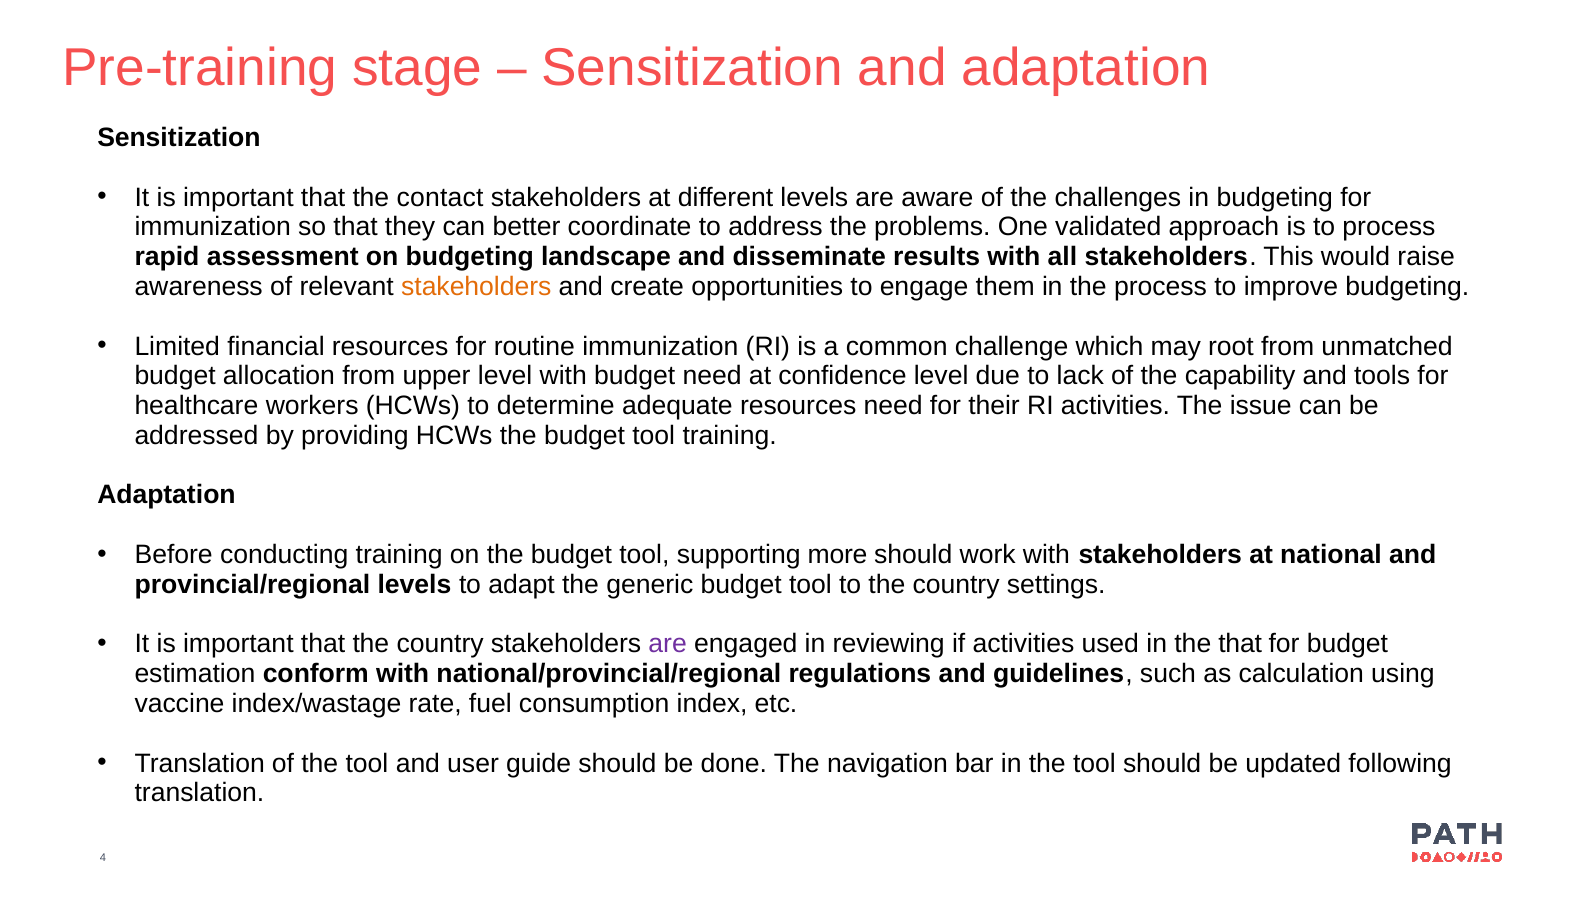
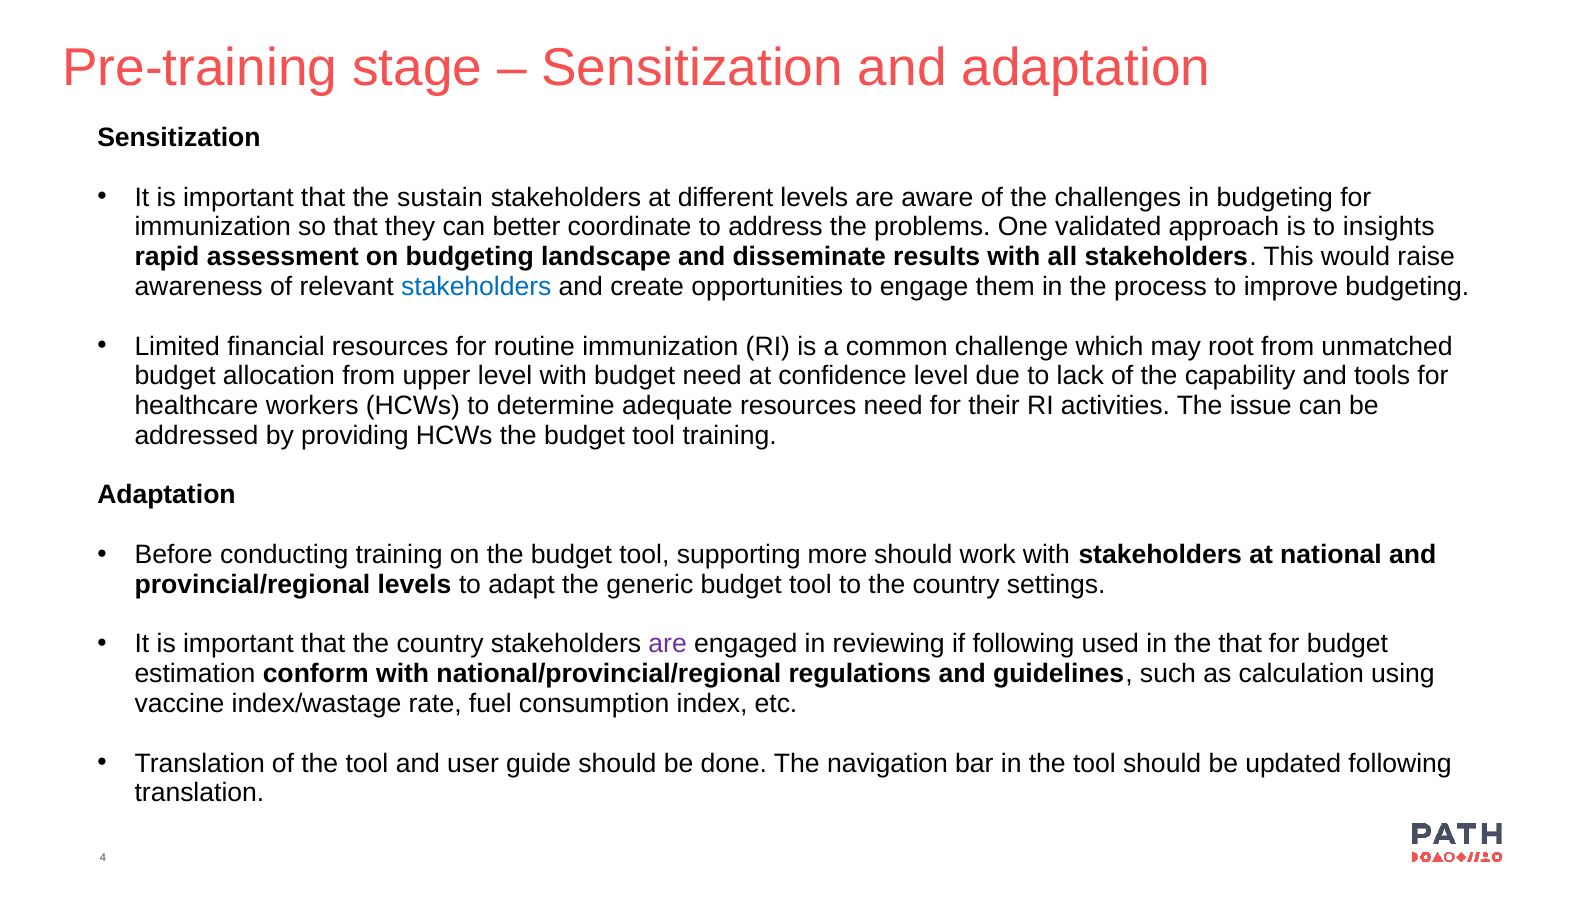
contact: contact -> sustain (440, 197)
to process: process -> insights (1389, 227)
stakeholders colour: orange -> blue (476, 287)
if activities: activities -> following (1024, 644)
